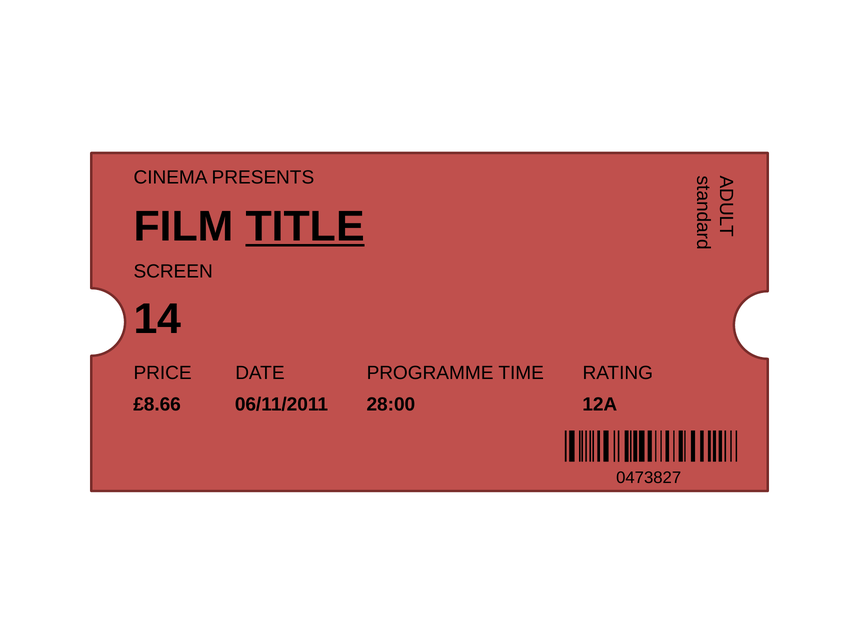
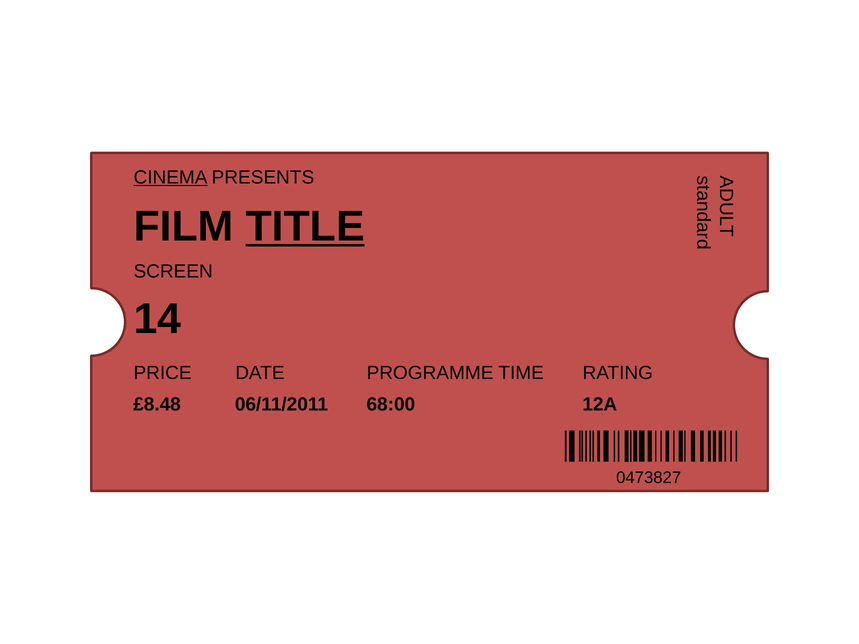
CINEMA underline: none -> present (171, 177)
£8.66: £8.66 -> £8.48 (157, 405)
28:00: 28:00 -> 68:00 (391, 405)
